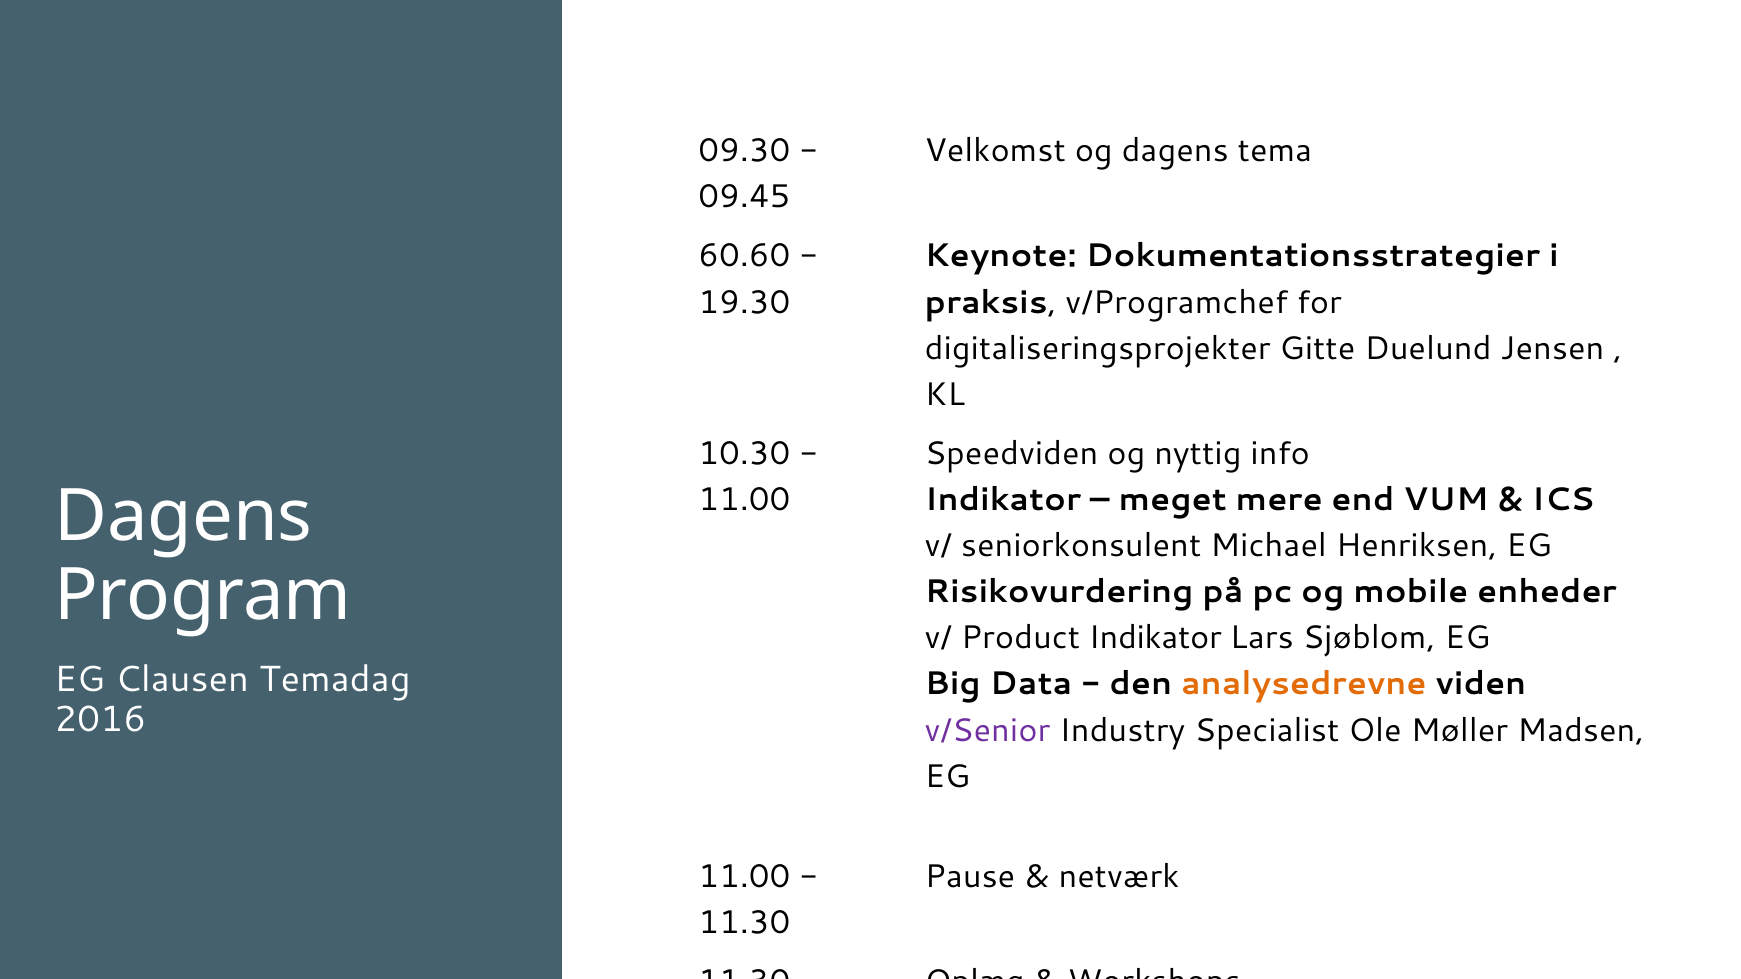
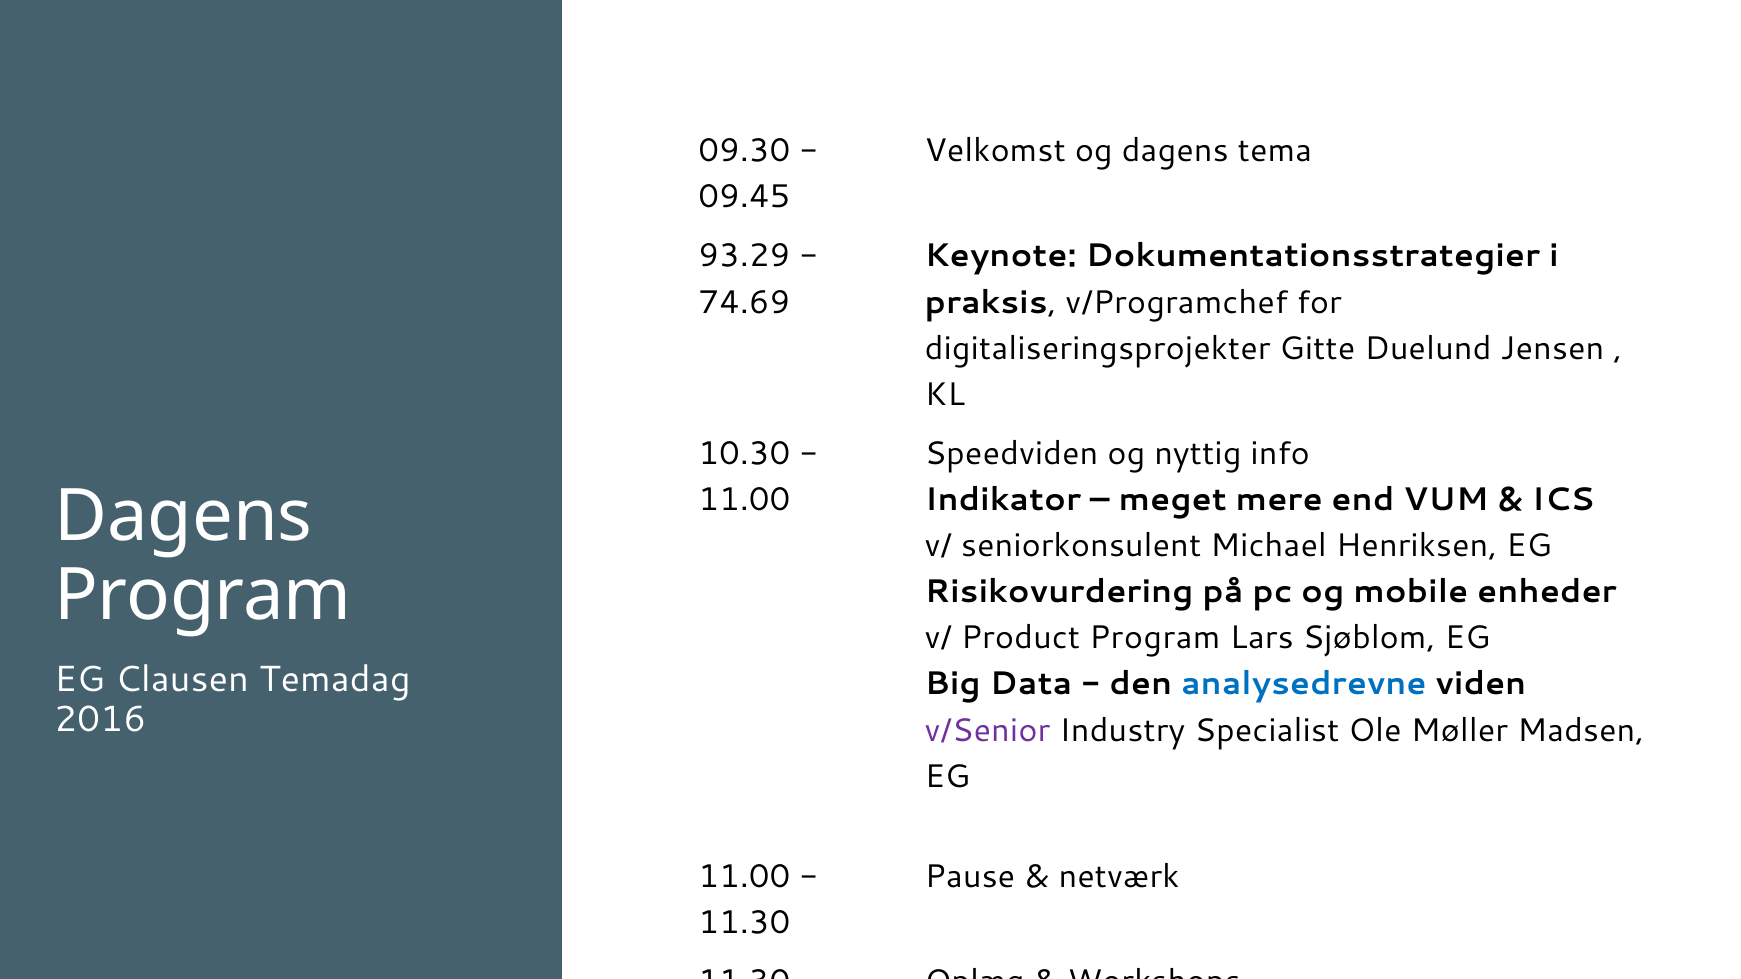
60.60: 60.60 -> 93.29 (744, 256)
19.30: 19.30 -> 74.69 (744, 302)
Product Indikator: Indikator -> Program (1155, 638)
analysedrevne colour: orange -> blue (1304, 684)
